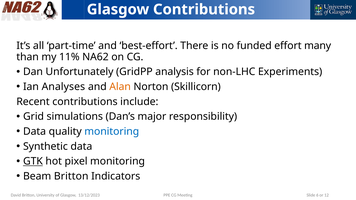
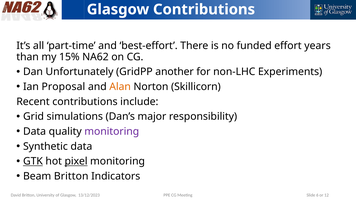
many: many -> years (318, 46)
11%: 11% -> 15% (69, 57)
analysis: analysis -> another (175, 72)
Analyses: Analyses -> Proposal (63, 87)
monitoring colour: blue -> purple (112, 132)
pixel underline: none -> present (76, 161)
